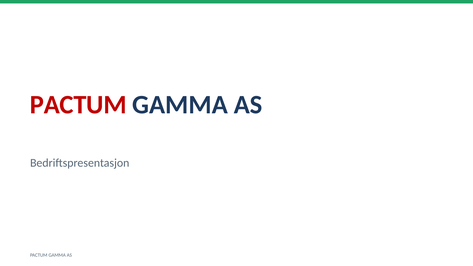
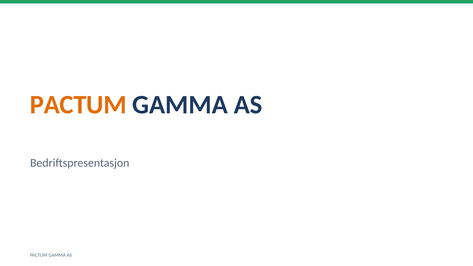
PACTUM colour: red -> orange (78, 105)
